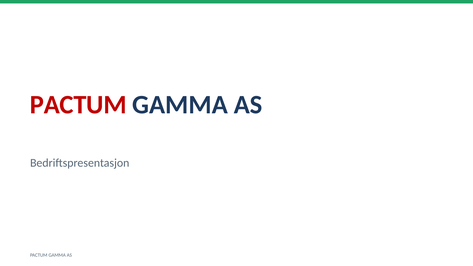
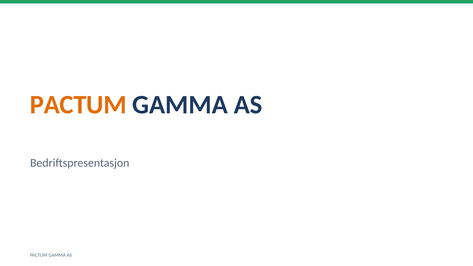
PACTUM colour: red -> orange (78, 105)
